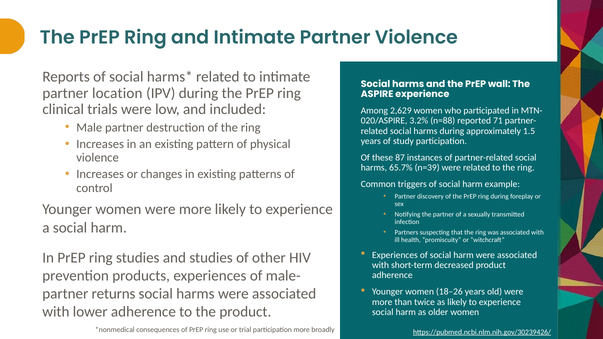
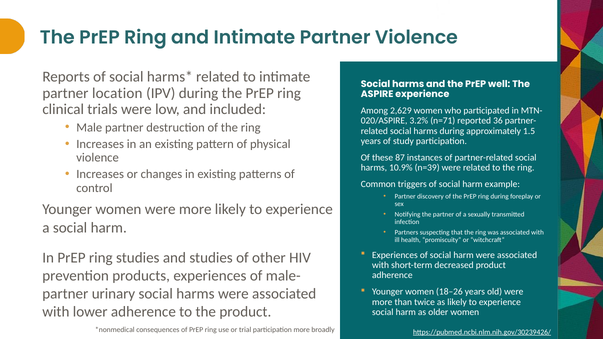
wall: wall -> well (499, 84)
n=88: n=88 -> n=71 (443, 121)
71: 71 -> 36 (498, 121)
65.7%: 65.7% -> 10.9% (401, 168)
returns: returns -> urinary (113, 294)
